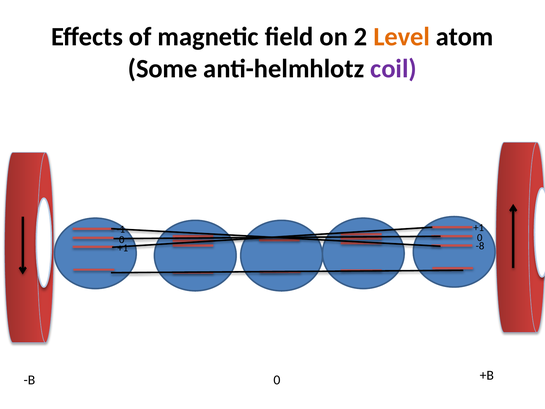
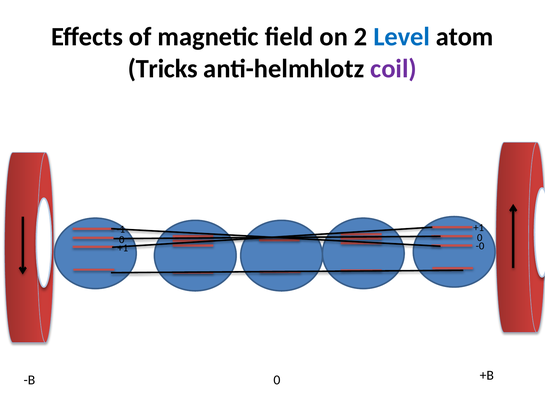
Level colour: orange -> blue (402, 37)
Some: Some -> Tricks (163, 69)
-8: -8 -> -0 (480, 246)
